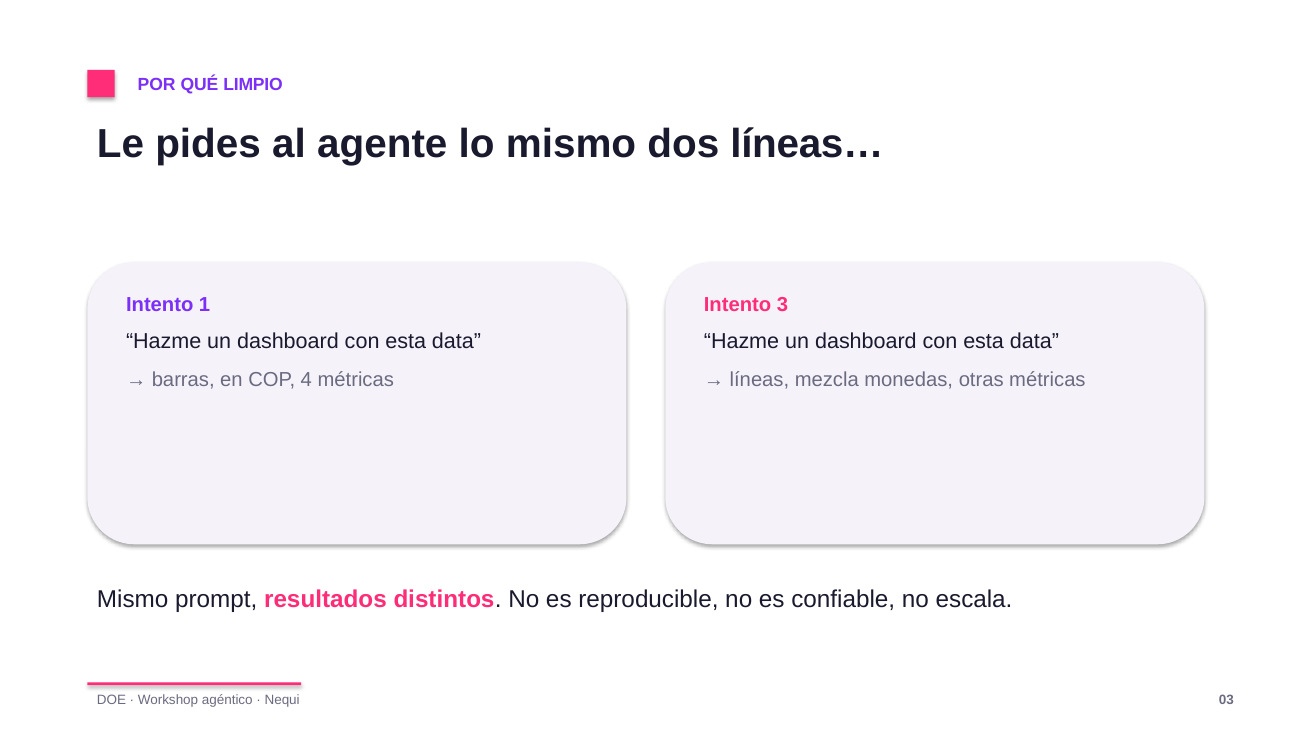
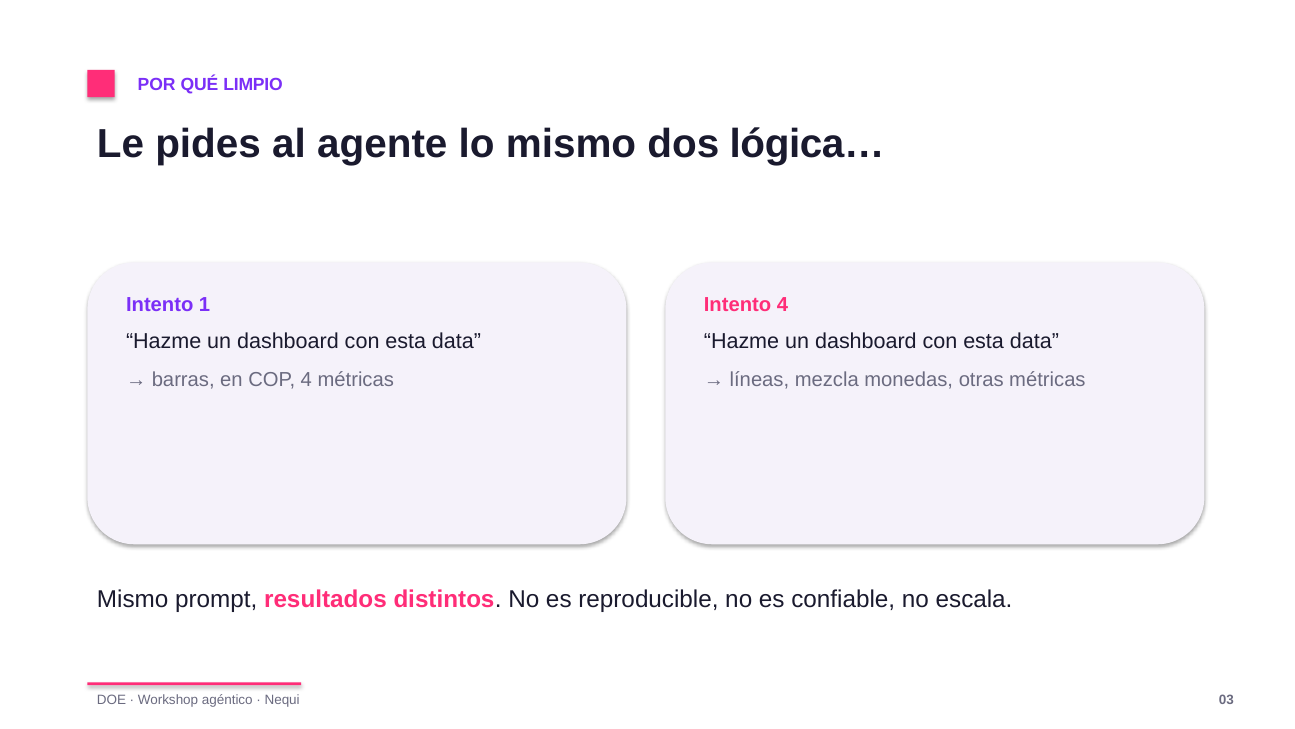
líneas…: líneas… -> lógica… (807, 144)
Intento 3: 3 -> 4 (783, 305)
